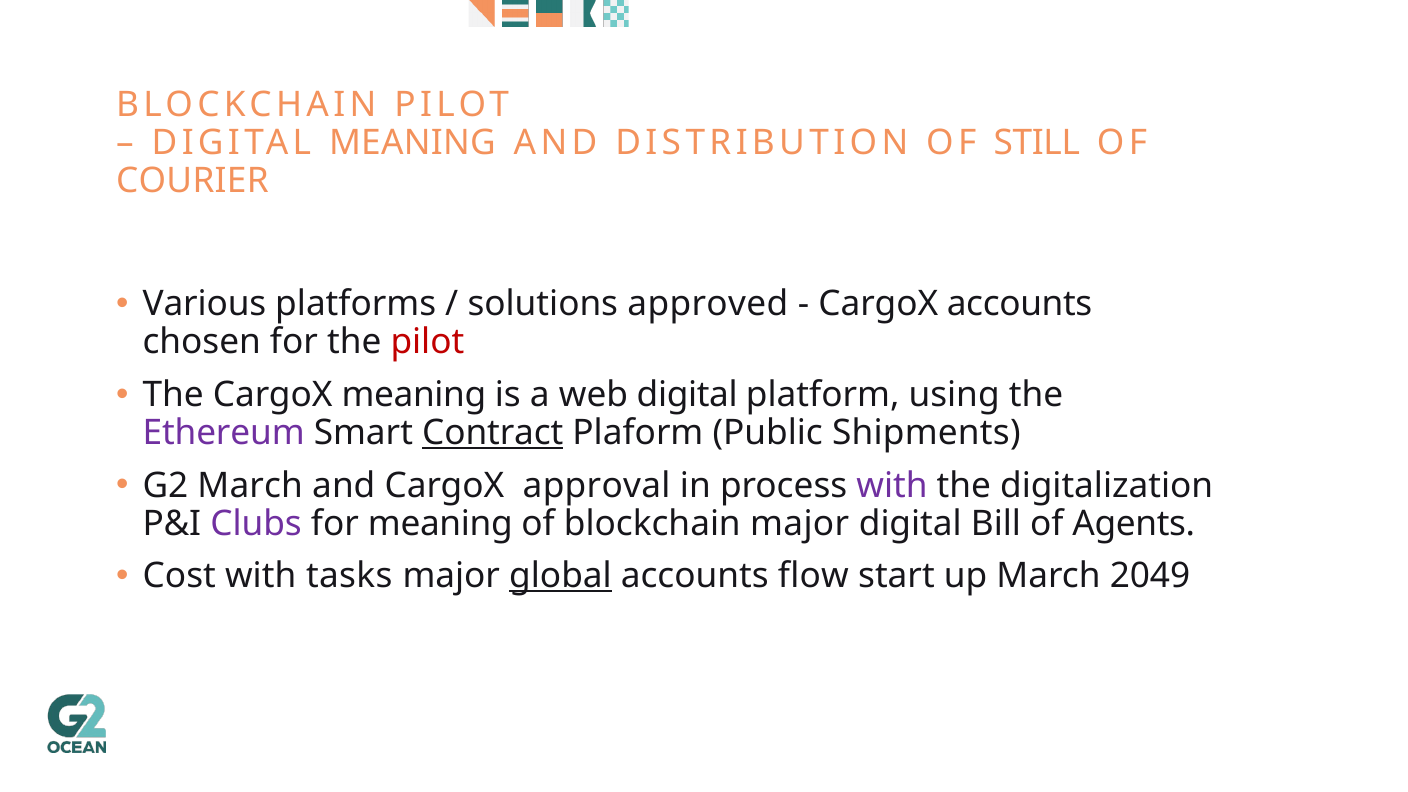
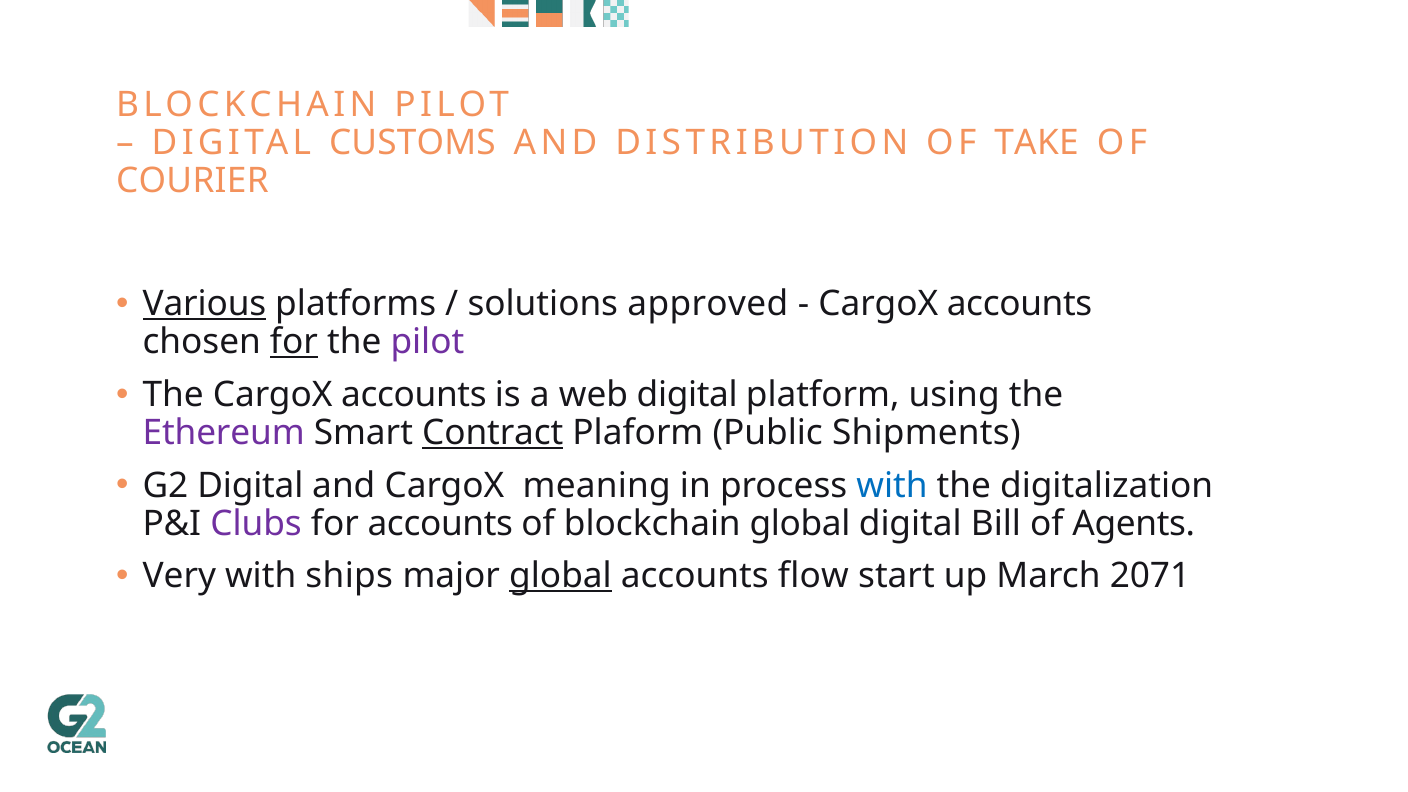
DIGITAL MEANING: MEANING -> CUSTOMS (412, 143)
STILL: STILL -> TAKE (1036, 143)
Various underline: none -> present (204, 304)
for underline: none -> present (294, 342)
pilot colour: red -> purple (427, 342)
The CargoX meaning: meaning -> accounts (414, 395)
G2 March: March -> Digital (250, 486)
approval: approval -> meaning (597, 486)
with colour: purple -> blue (892, 486)
for meaning: meaning -> accounts (440, 524)
blockchain major: major -> global (800, 524)
Cost: Cost -> Very (179, 576)
tasks: tasks -> ships (349, 576)
2049: 2049 -> 2071 (1150, 576)
